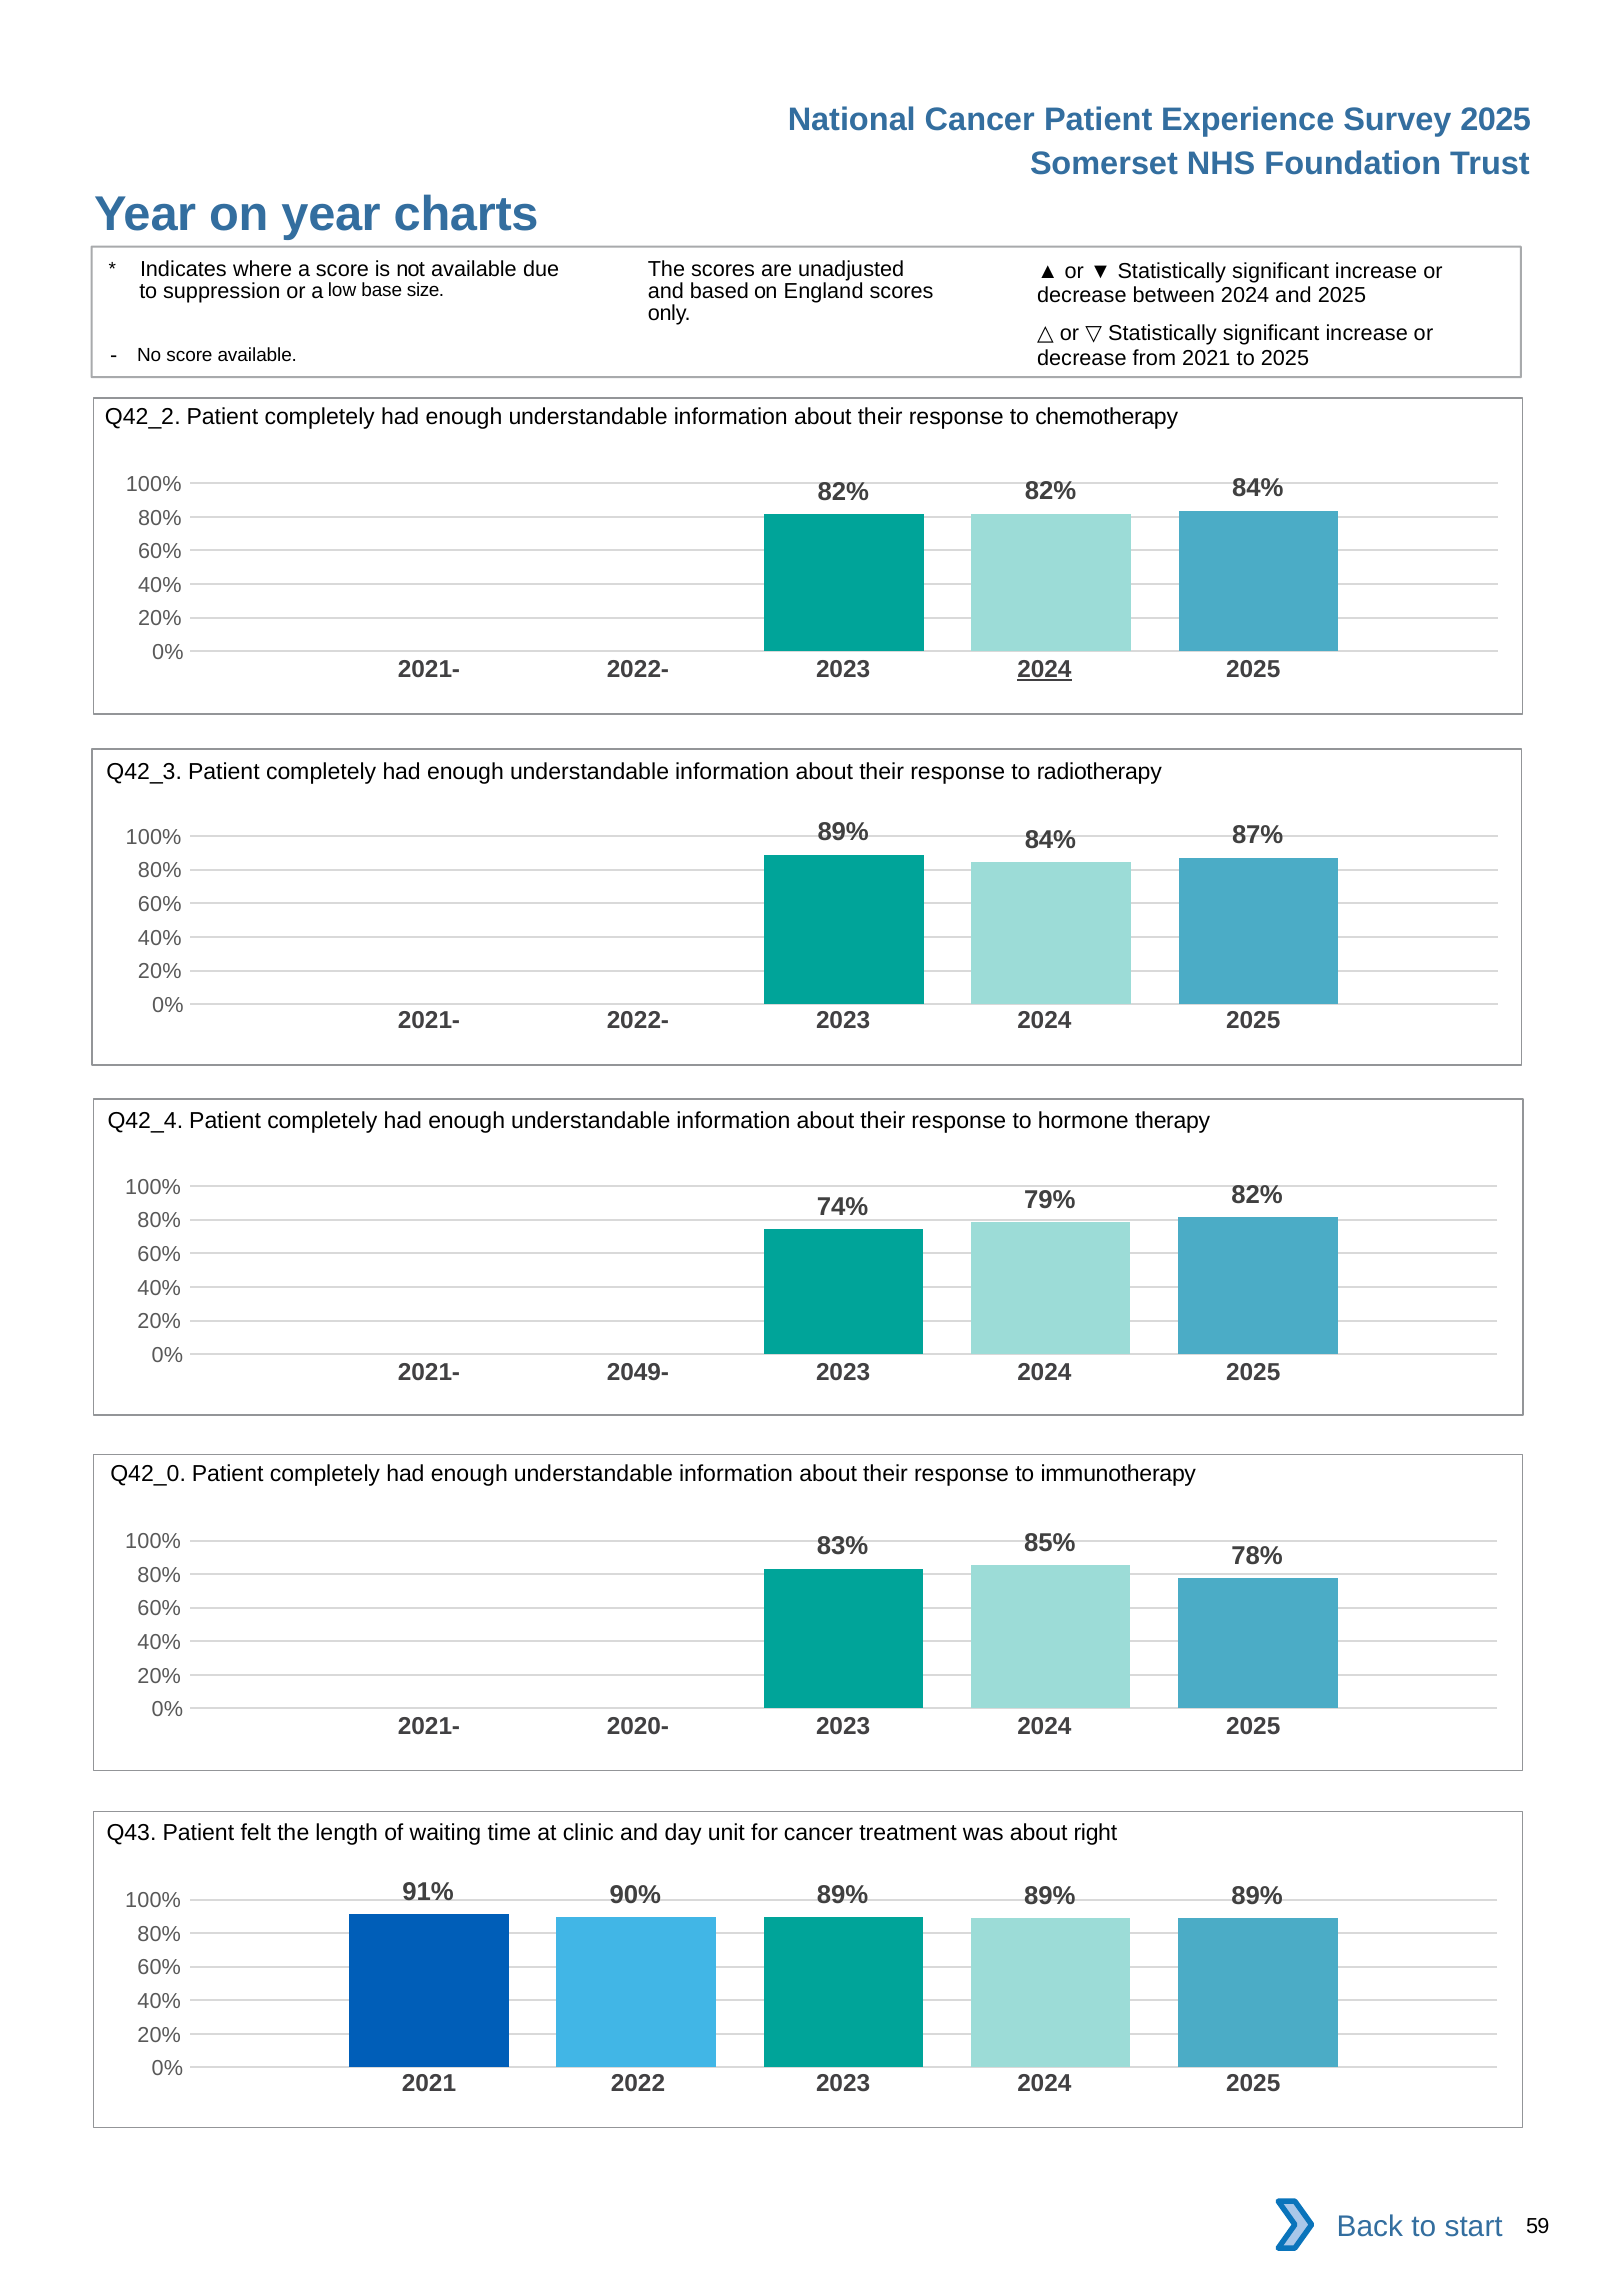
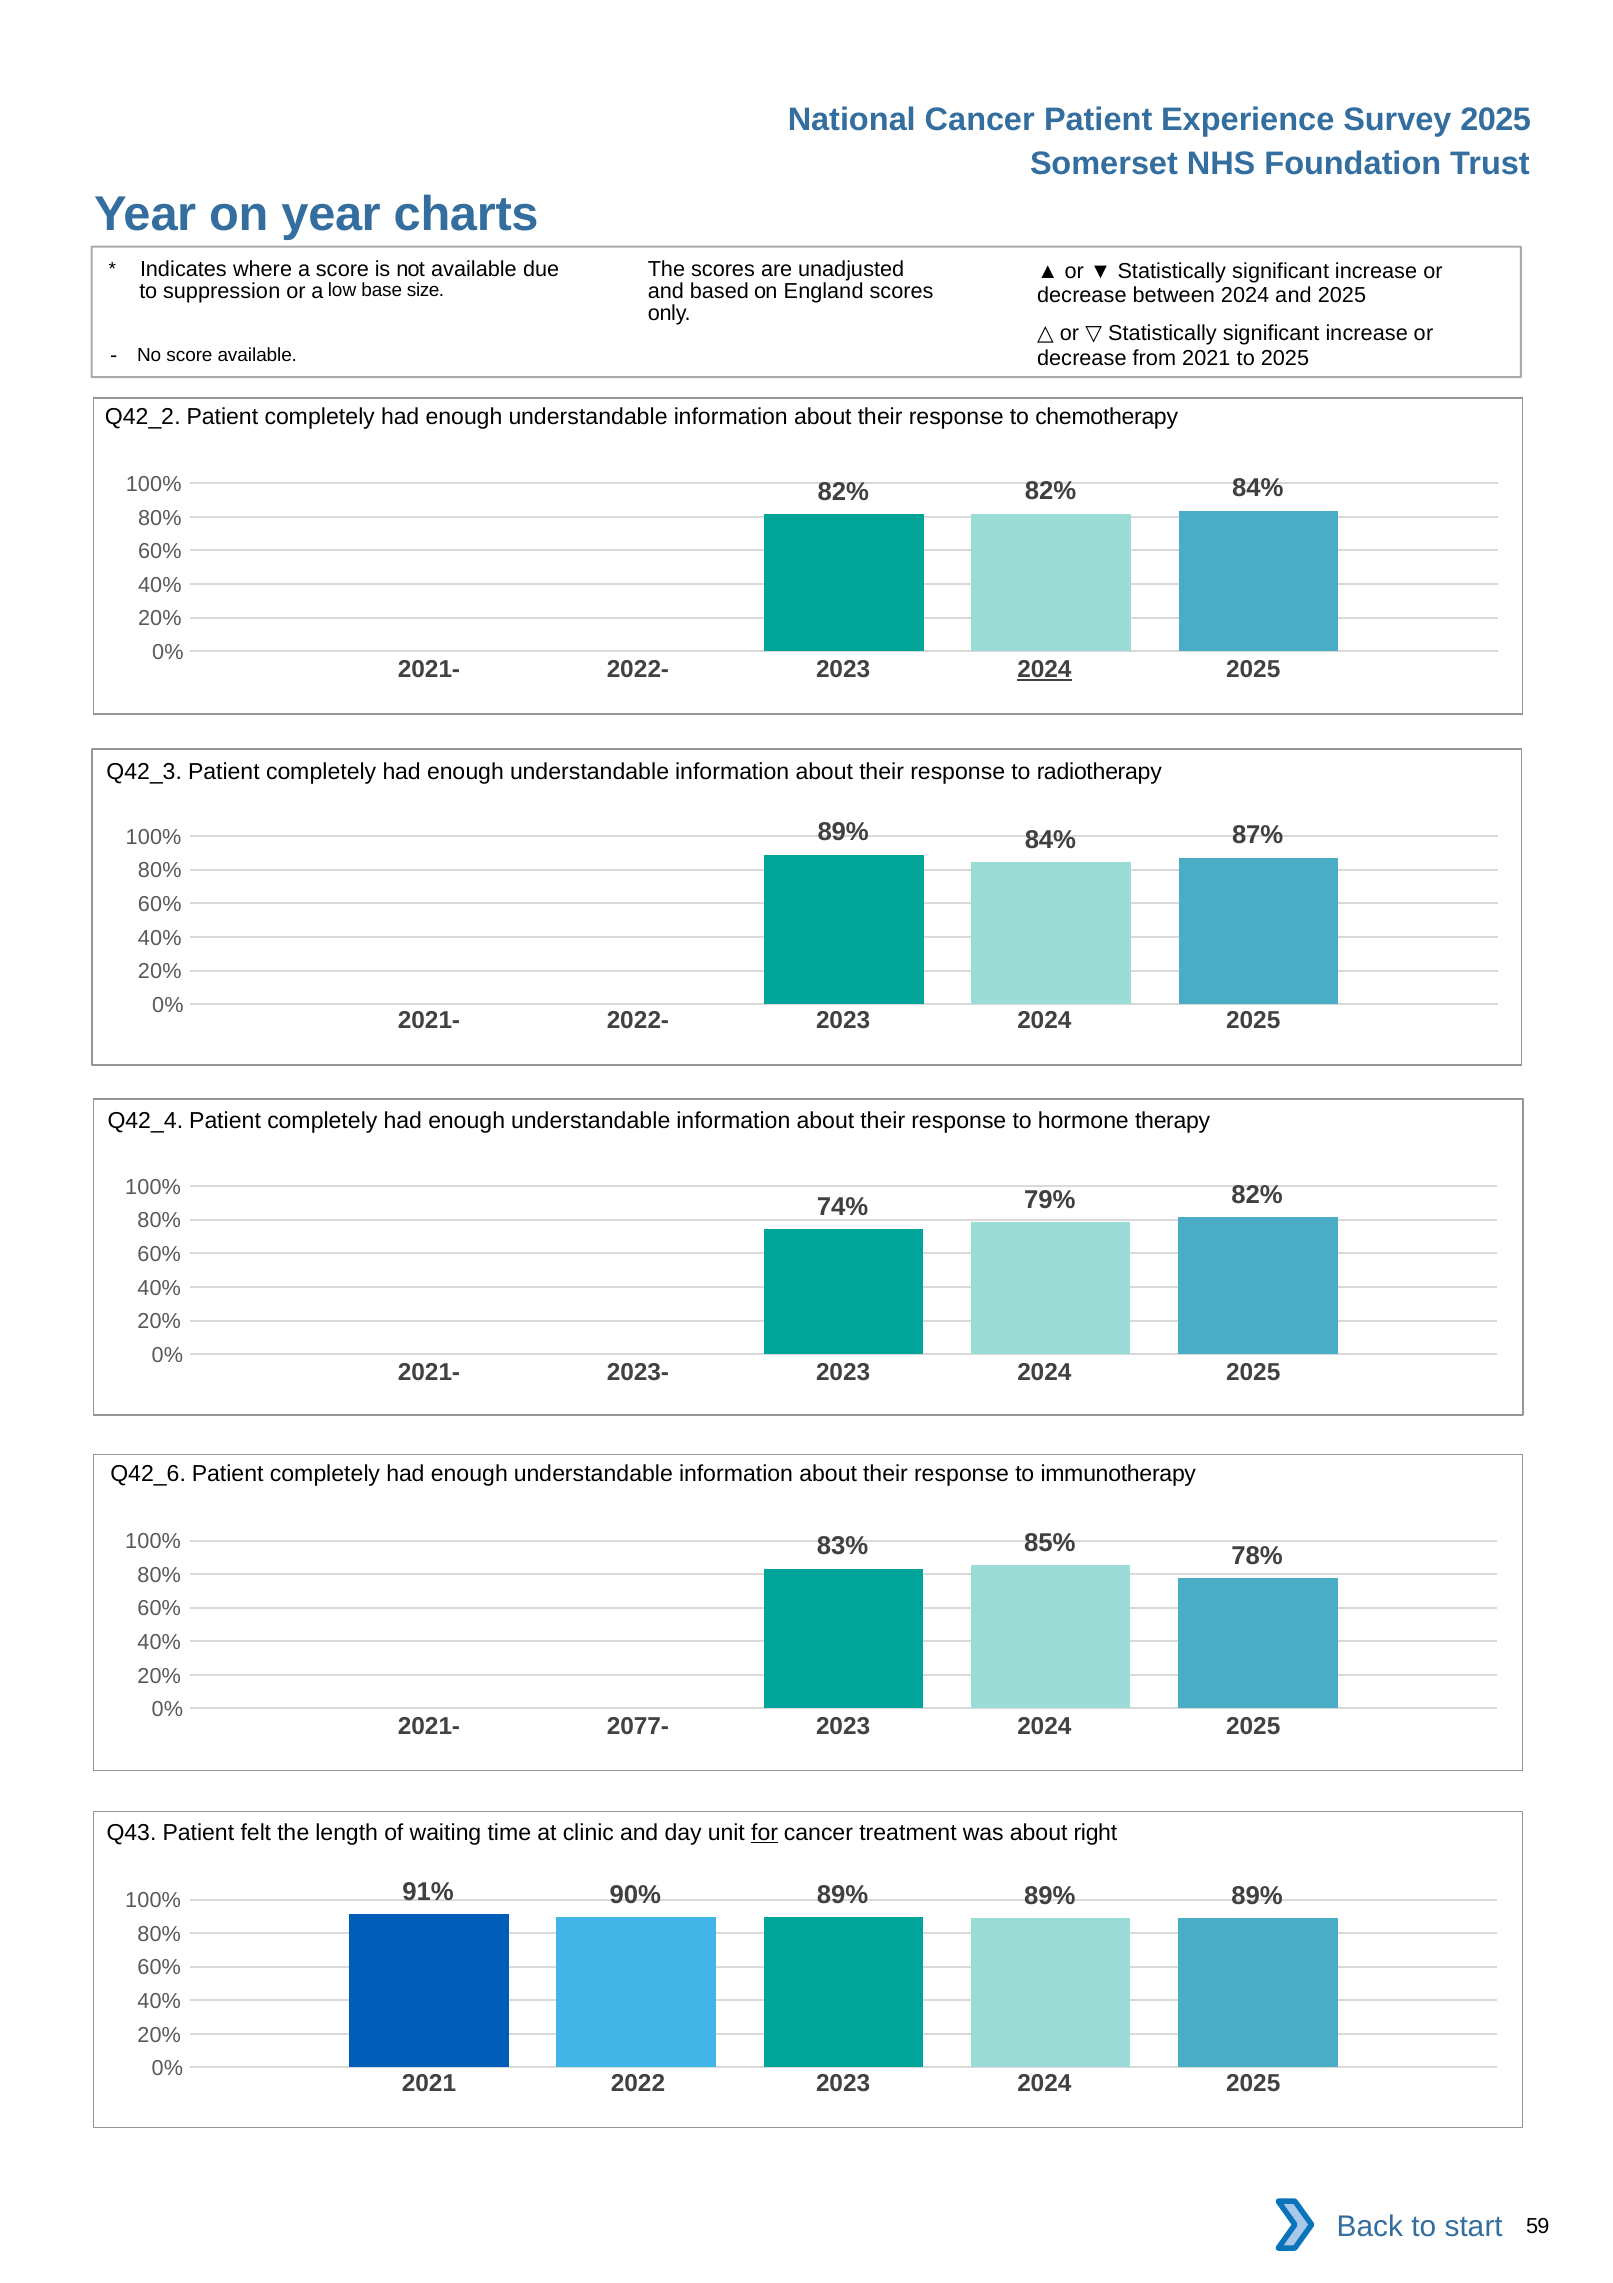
2049-: 2049- -> 2023- (638, 1372)
Q42_0: Q42_0 -> Q42_6 (148, 1474)
2020-: 2020- -> 2077- (638, 1726)
for underline: none -> present (765, 1832)
